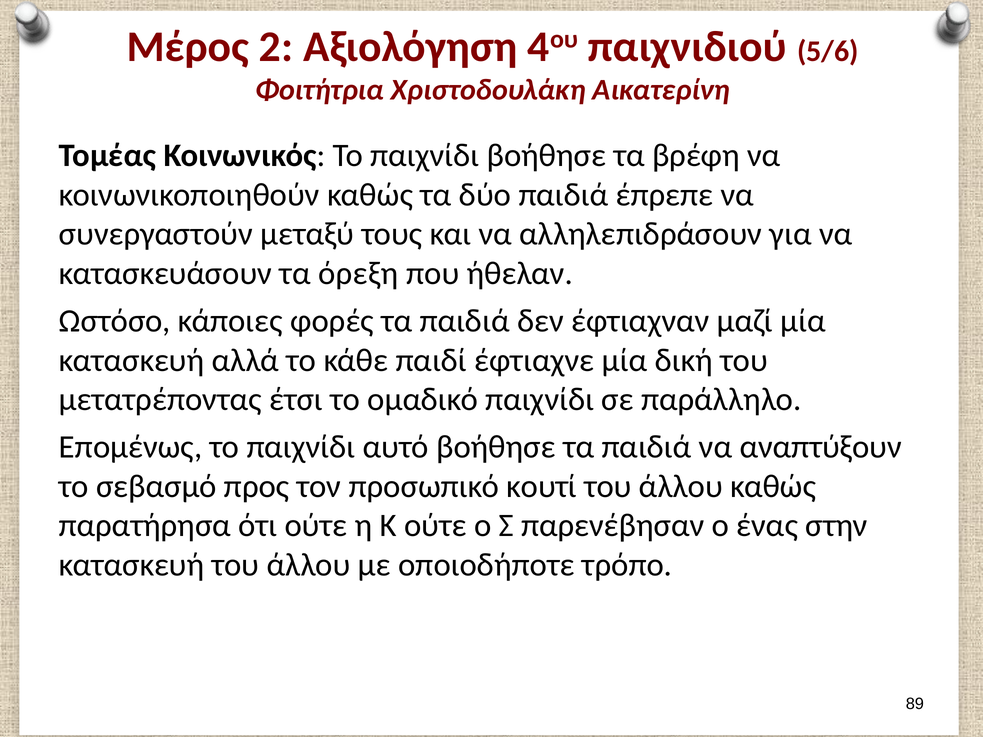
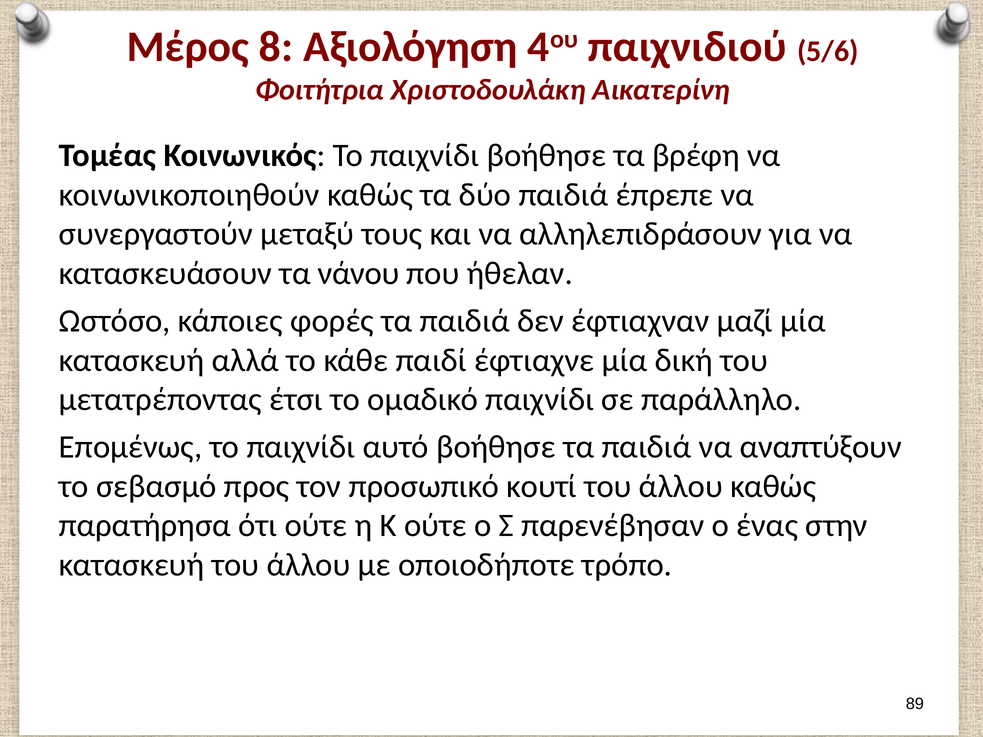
2: 2 -> 8 (276, 47)
όρεξη: όρεξη -> νάνου (359, 273)
